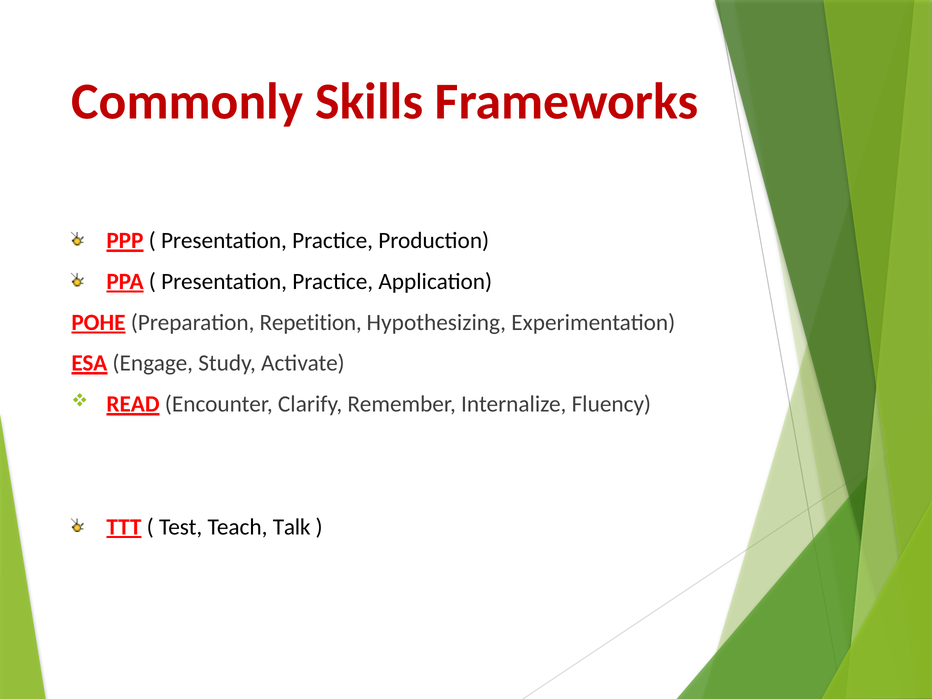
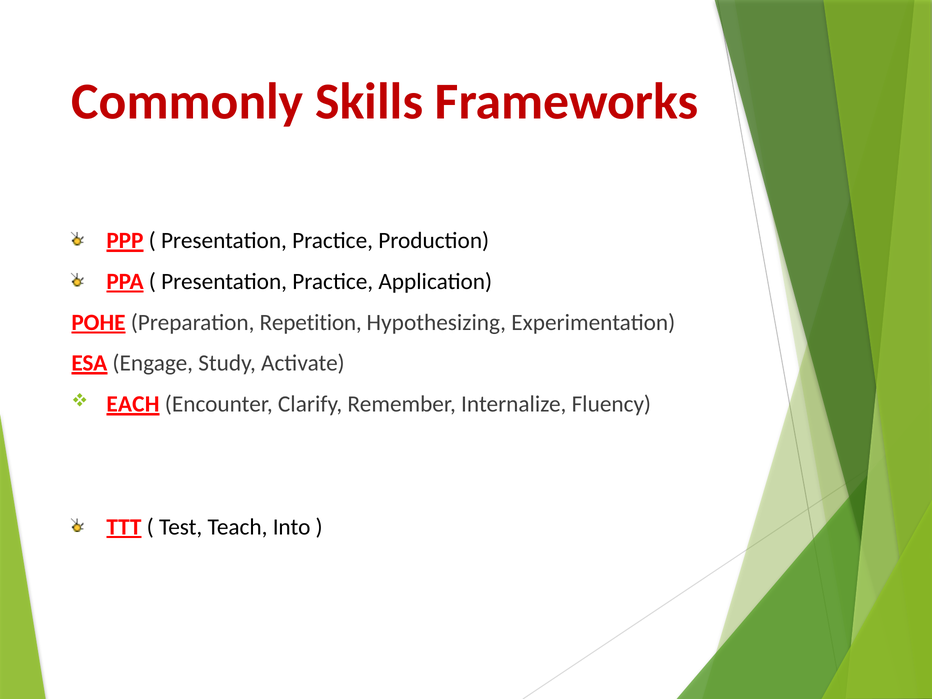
READ: READ -> EACH (133, 404)
Talk: Talk -> Into (292, 527)
